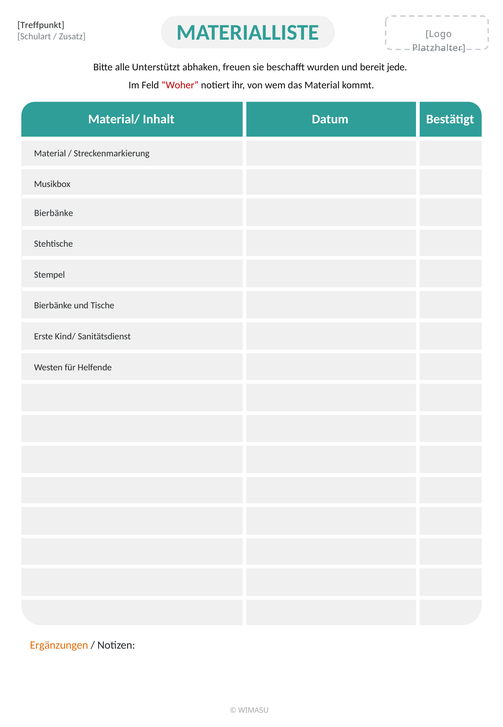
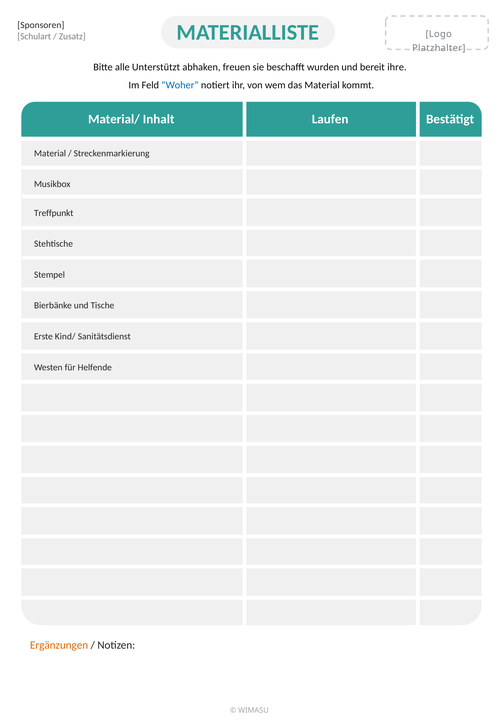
Treffpunkt: Treffpunkt -> Sponsoren (41, 25)
jede: jede -> ihre (397, 67)
Woher colour: red -> blue (180, 85)
Datum: Datum -> Laufen (330, 119)
Bierbänke: Bierbänke -> Treffpunkt (54, 213)
